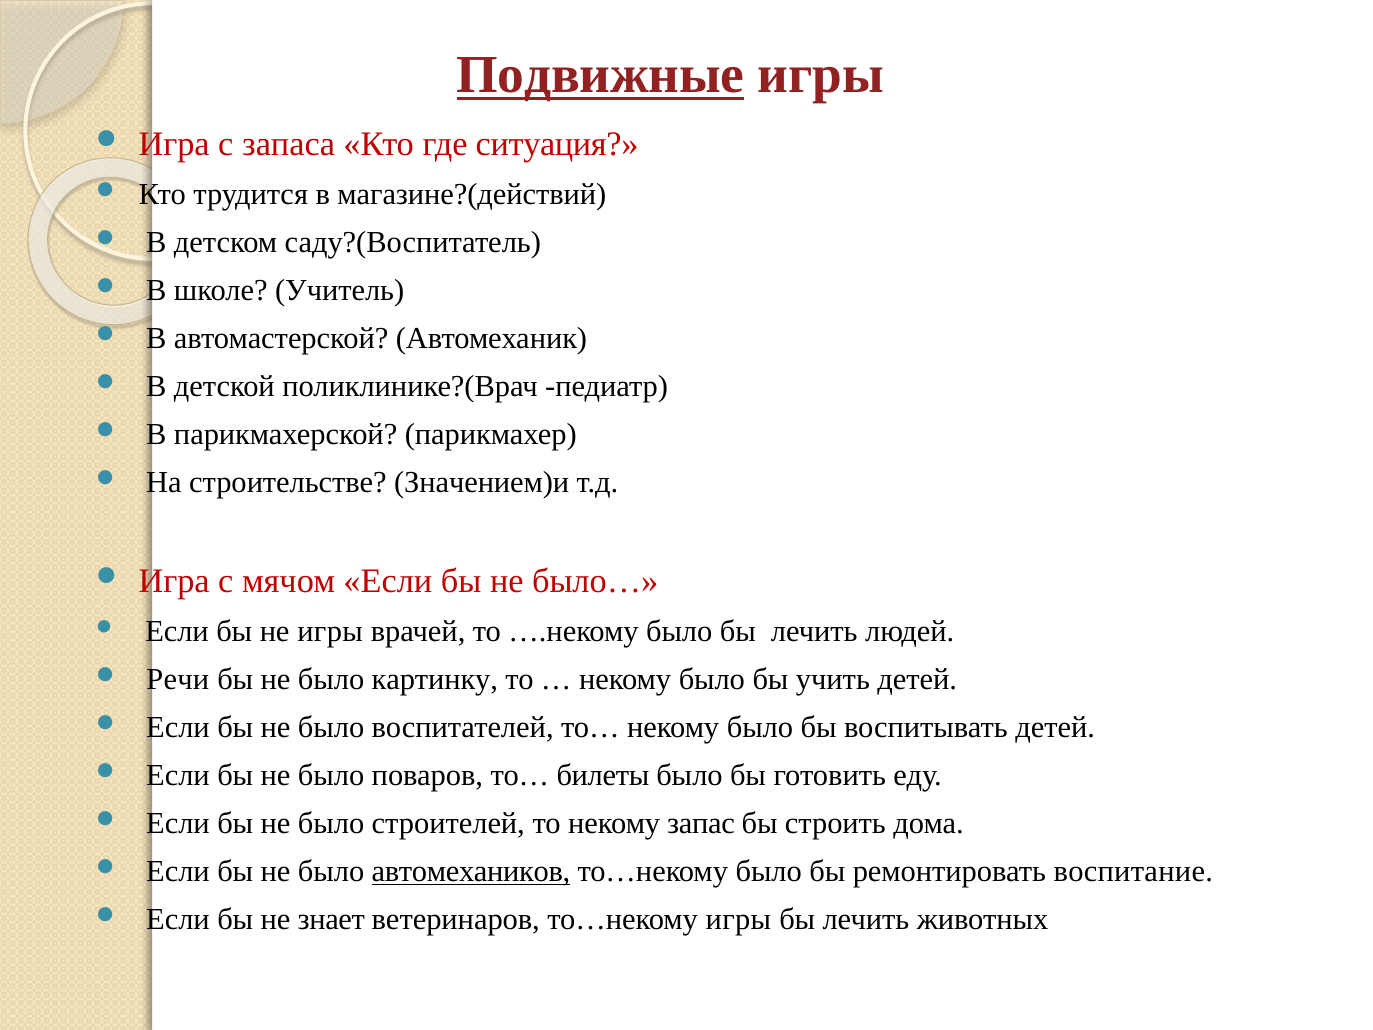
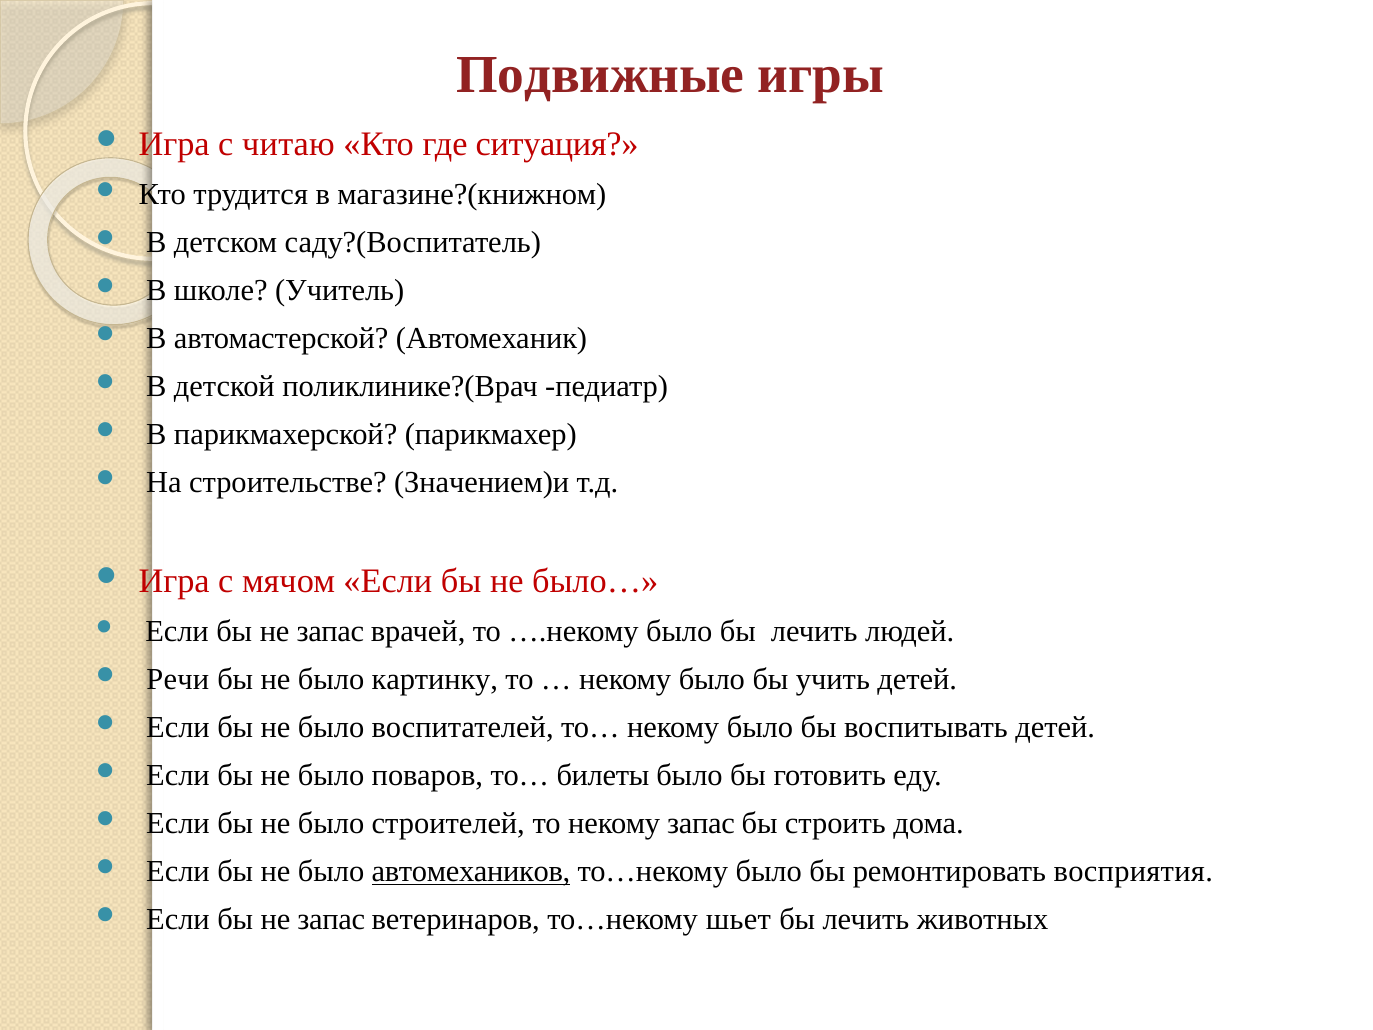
Подвижные underline: present -> none (601, 75)
запаса: запаса -> читаю (288, 145)
магазине?(действий: магазине?(действий -> магазине?(книжном (472, 195)
игры: игры -> запас (330, 631)
воспитание: воспитание -> восприятия (1133, 871)
знает: знает -> запас (331, 919)
то…некому игры: игры -> шьет (738, 919)
